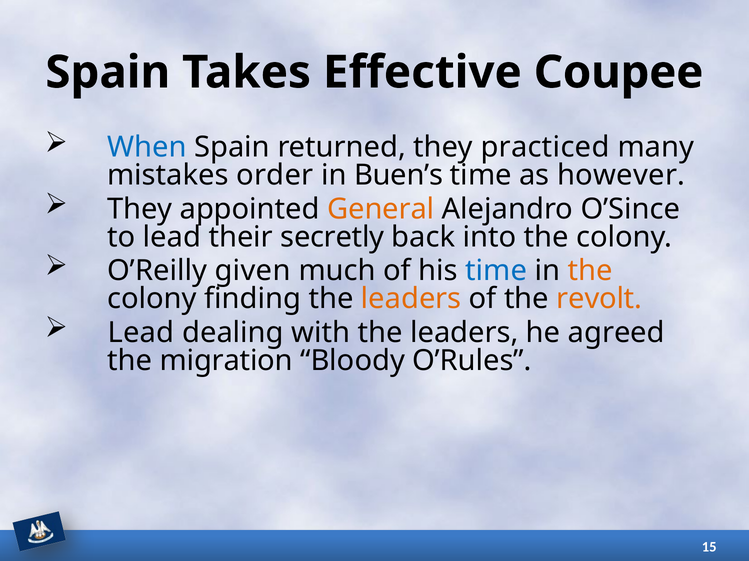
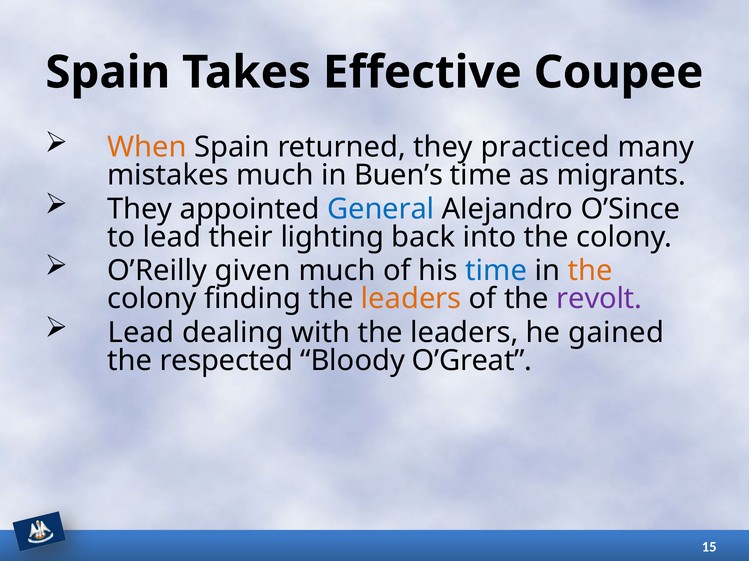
When colour: blue -> orange (147, 148)
mistakes order: order -> much (275, 176)
however: however -> migrants (621, 176)
General colour: orange -> blue (381, 209)
secretly: secretly -> lighting (332, 237)
revolt colour: orange -> purple (599, 299)
agreed: agreed -> gained (616, 333)
migration: migration -> respected (226, 361)
O’Rules: O’Rules -> O’Great (472, 361)
